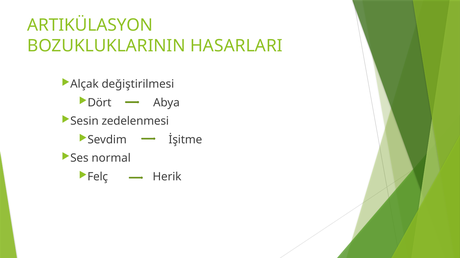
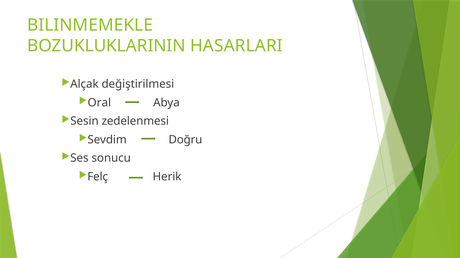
ARTIKÜLASYON: ARTIKÜLASYON -> BILINMEMEKLE (90, 25)
Dört: Dört -> Oral (99, 103)
İşitme: İşitme -> Doğru (185, 140)
normal: normal -> sonucu (111, 159)
